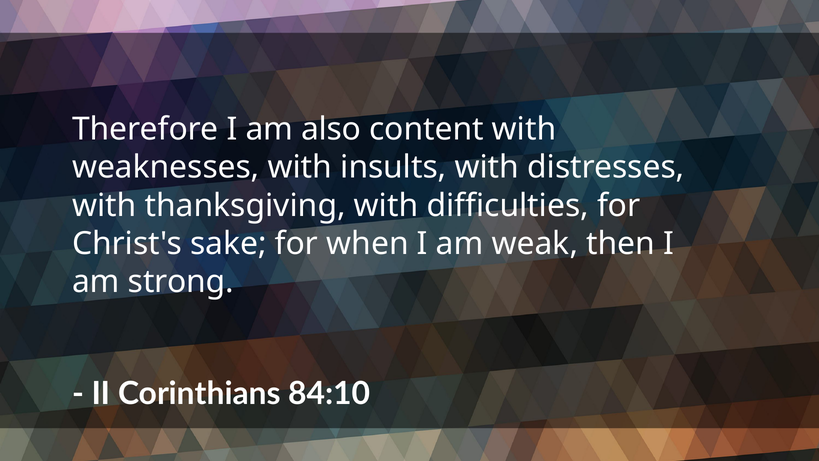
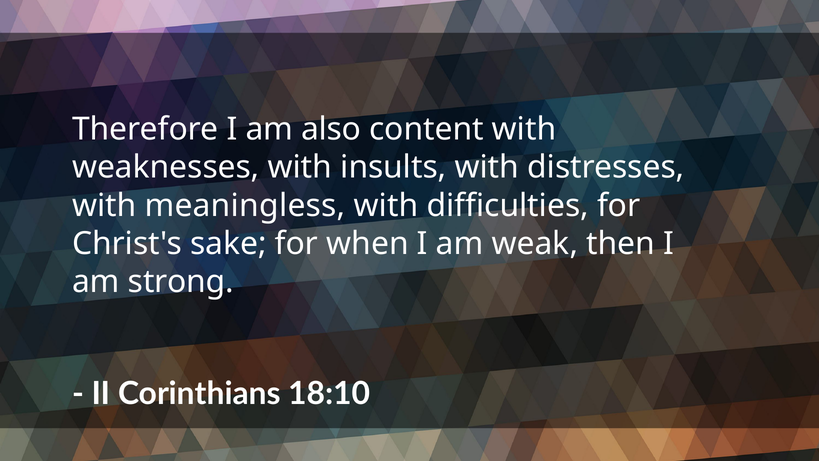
thanksgiving: thanksgiving -> meaningless (245, 205)
84:10: 84:10 -> 18:10 (329, 394)
